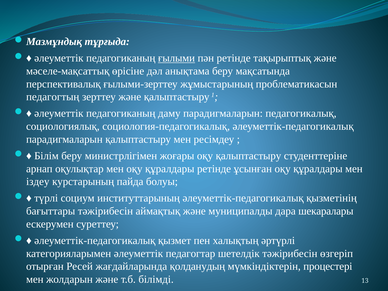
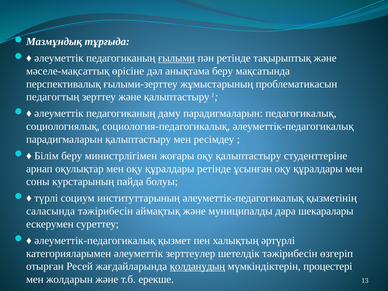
іздеу: іздеу -> соны (38, 182)
бағыттары: бағыттары -> саласында (51, 211)
педагогтар: педагогтар -> зерттеулер (190, 253)
қолданудың underline: none -> present (197, 266)
білімді: білімді -> ерекше (156, 279)
